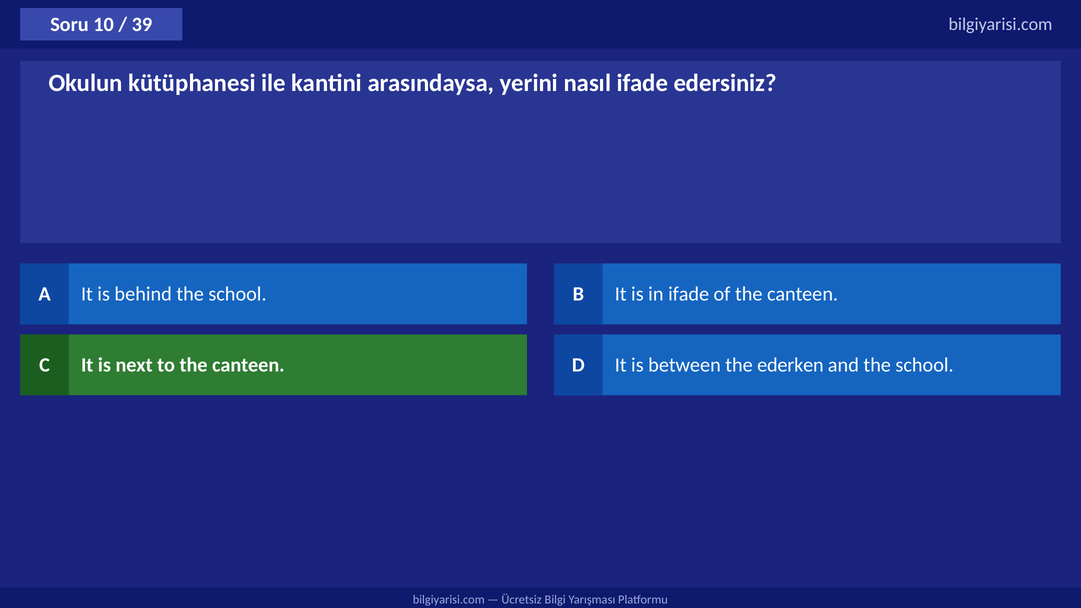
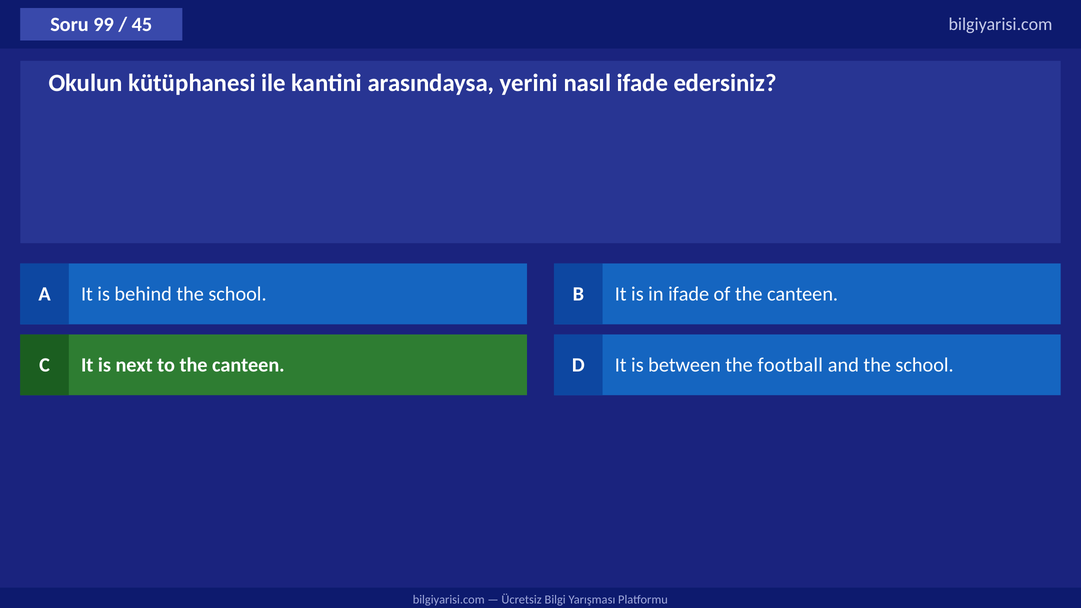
10: 10 -> 99 (104, 25)
39: 39 -> 45 (142, 25)
ederken: ederken -> football (790, 365)
